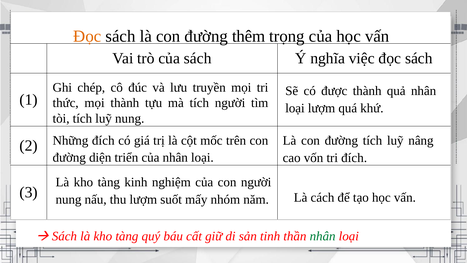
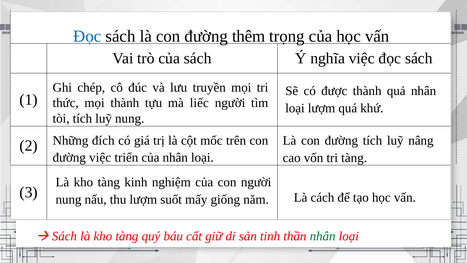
Đọc colour: orange -> blue (87, 36)
mà tích: tích -> liếc (199, 103)
đường diện: diện -> việc (100, 157)
tri đích: đích -> tàng (354, 158)
nhóm: nhóm -> giống (225, 199)
